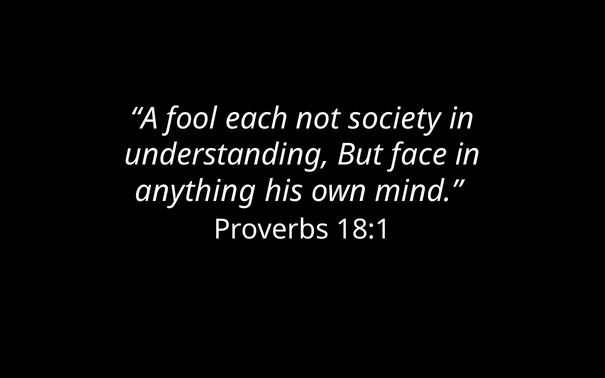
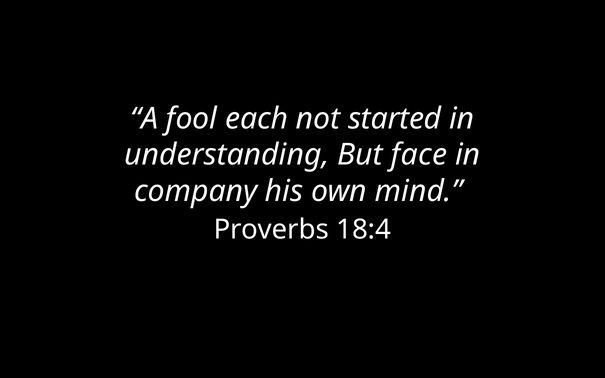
society: society -> started (395, 119)
anything: anything -> company (196, 191)
18:1: 18:1 -> 18:4 (364, 230)
